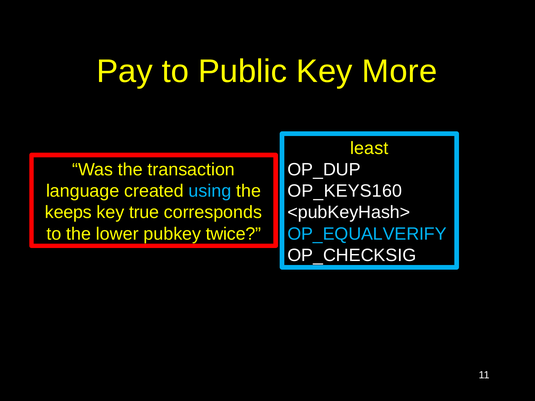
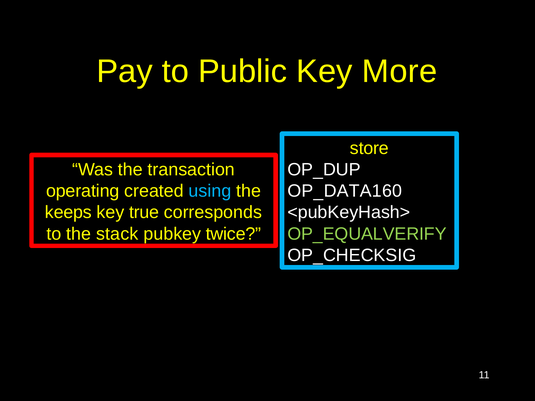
least: least -> store (369, 148)
language: language -> operating (83, 191)
OP_KEYS160: OP_KEYS160 -> OP_DATA160 (345, 191)
lower: lower -> stack (117, 234)
OP_EQUALVERIFY colour: light blue -> light green (367, 234)
